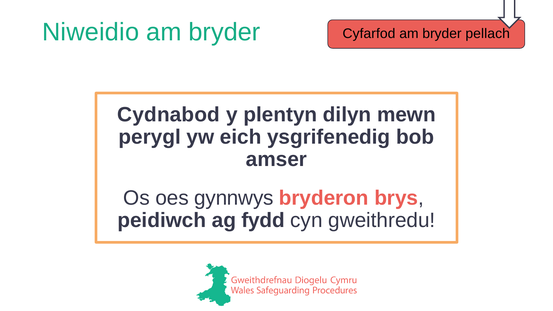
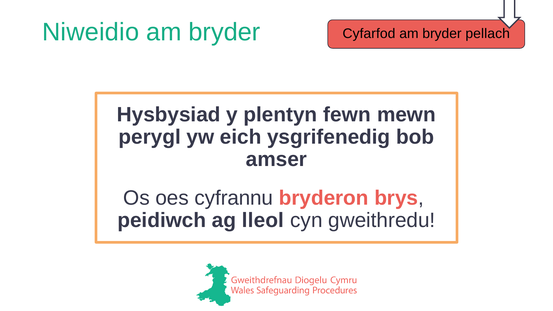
Cydnabod: Cydnabod -> Hysbysiad (169, 115)
dilyn: dilyn -> fewn (347, 115)
gynnwys: gynnwys -> cyfrannu (234, 198)
fydd: fydd -> lleol (263, 220)
